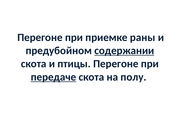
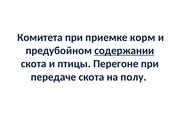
Перегоне: Перегоне -> Комитета (40, 37)
раны: раны -> корм (143, 37)
передаче underline: present -> none (53, 77)
